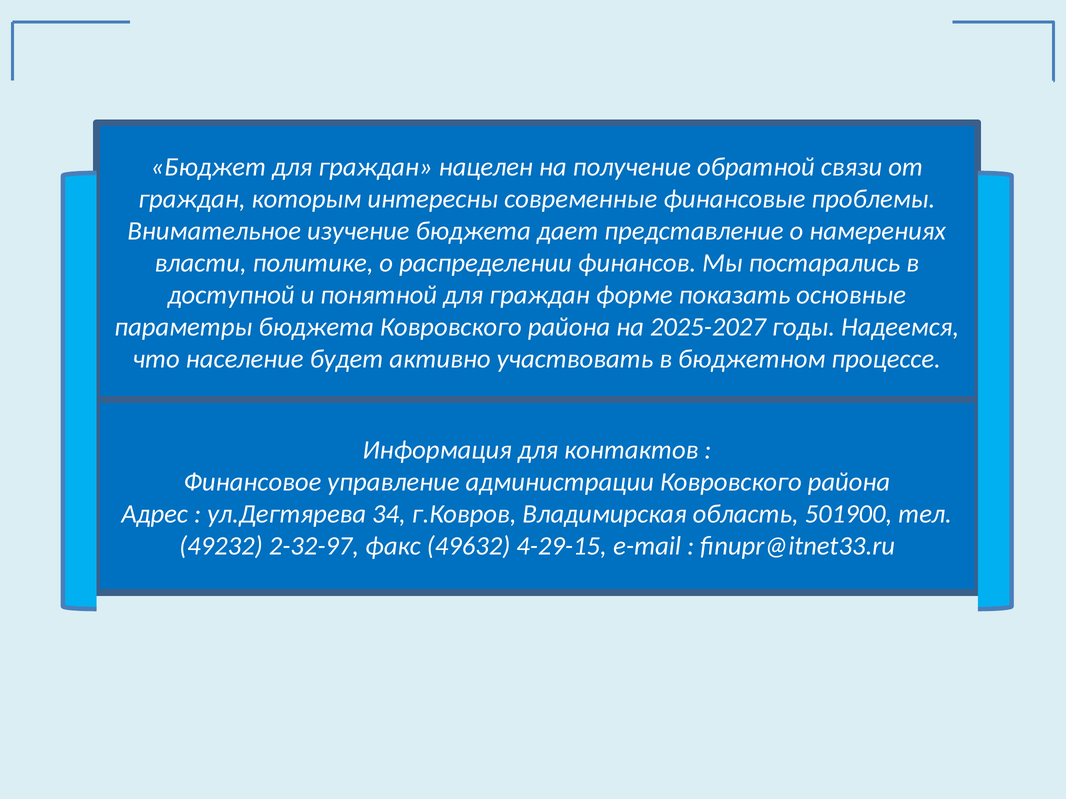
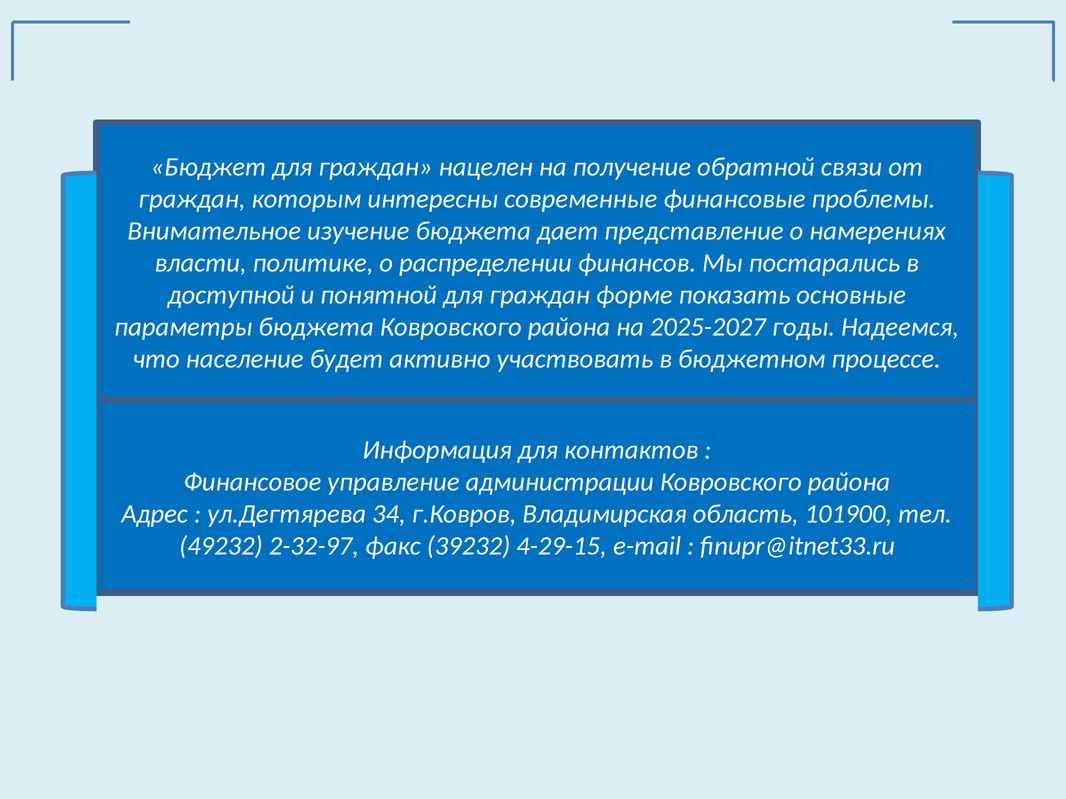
501900: 501900 -> 101900 (848, 514)
49632: 49632 -> 39232 (469, 546)
